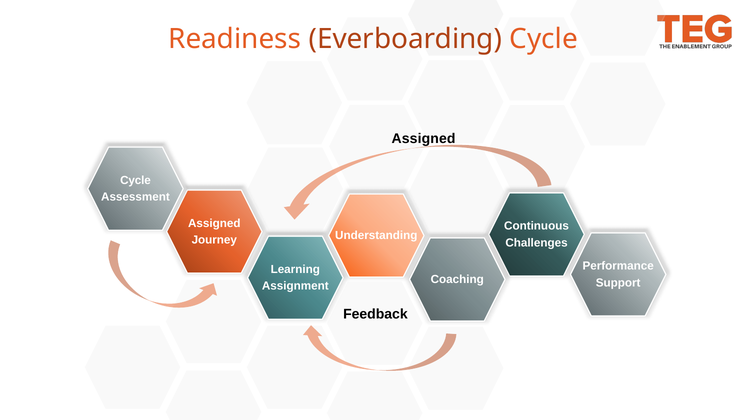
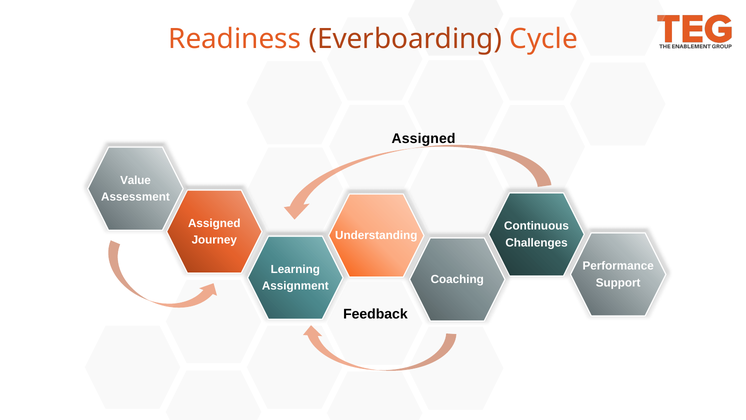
Cycle: Cycle -> Value (135, 180)
